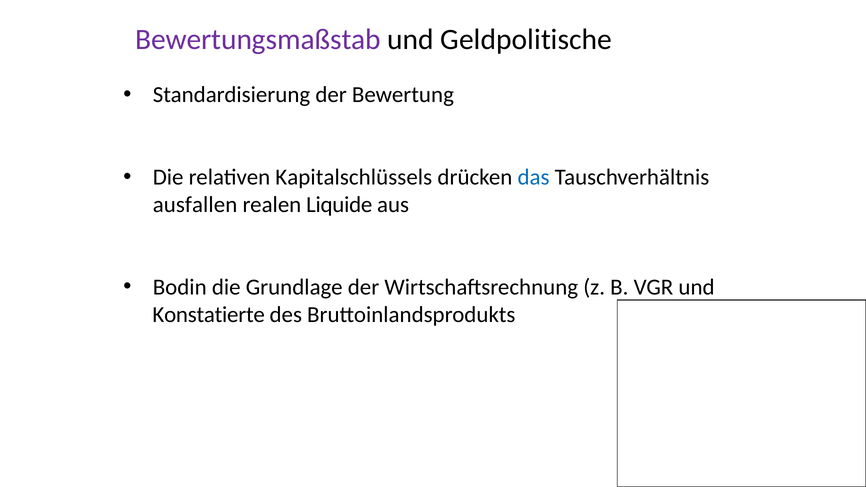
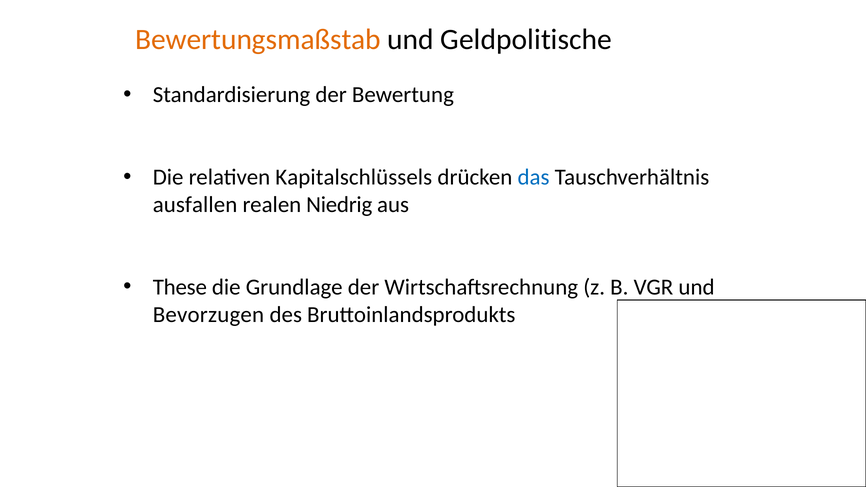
Bewertungsmaßstab colour: purple -> orange (258, 39)
Liquide: Liquide -> Niedrig (339, 205)
Bodin: Bodin -> These (180, 287)
Konstatierte: Konstatierte -> Bevorzugen (208, 315)
